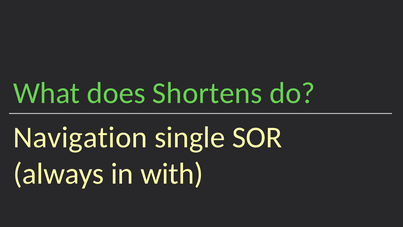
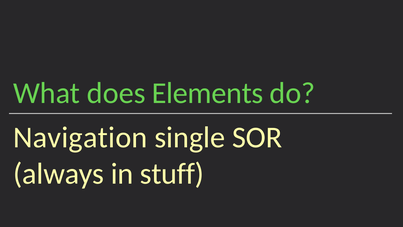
Shortens: Shortens -> Elements (208, 93)
with: with -> stuff (172, 174)
